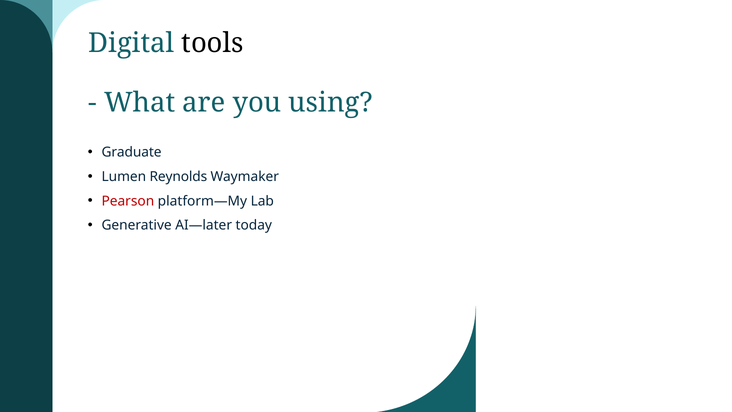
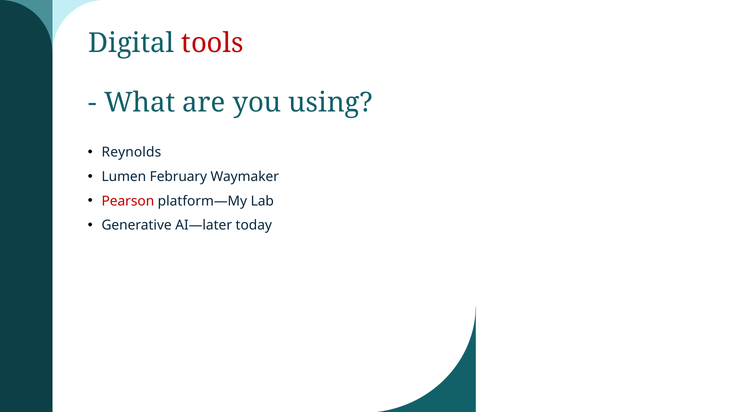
tools colour: black -> red (213, 43)
Graduate: Graduate -> Reynolds (131, 152)
Reynolds: Reynolds -> February (178, 177)
